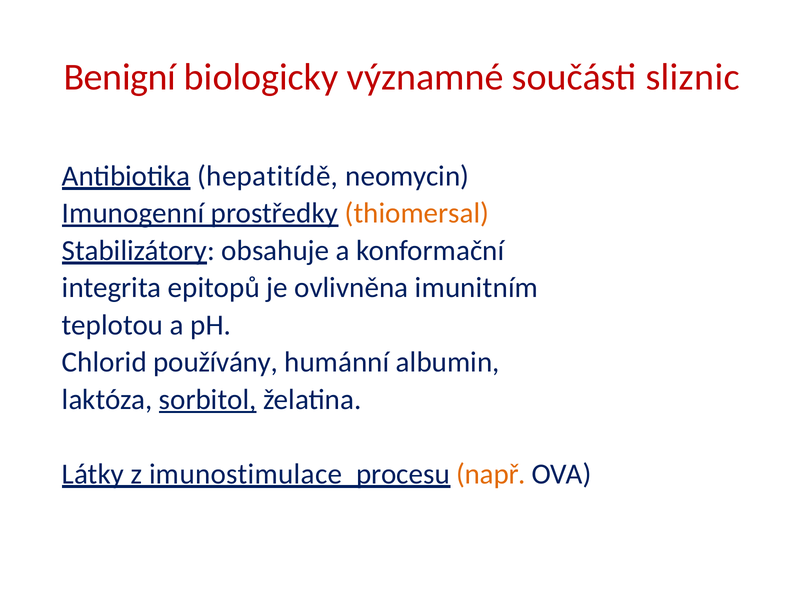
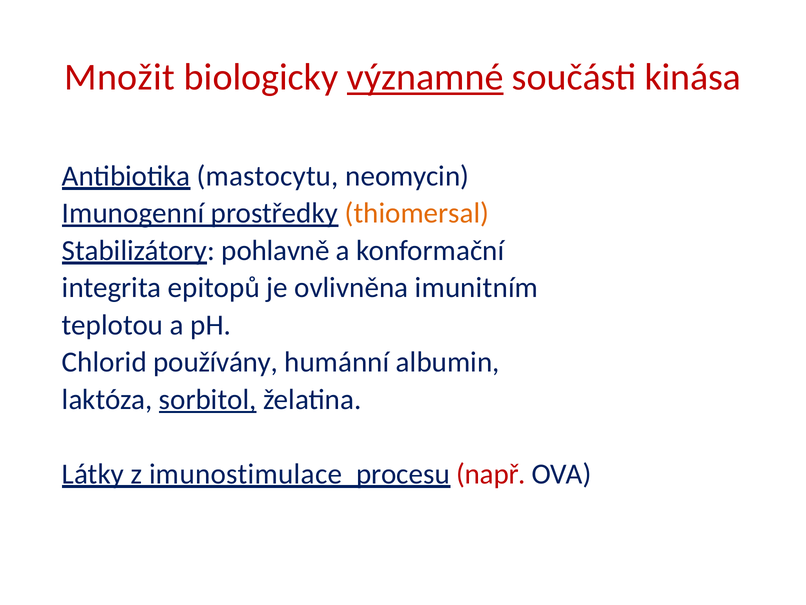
Benigní: Benigní -> Množit (120, 77)
významné underline: none -> present (425, 77)
sliznic: sliznic -> kinása (693, 77)
hepatitídě: hepatitídě -> mastocytu (268, 176)
obsahuje: obsahuje -> pohlavně (276, 250)
např colour: orange -> red (491, 474)
